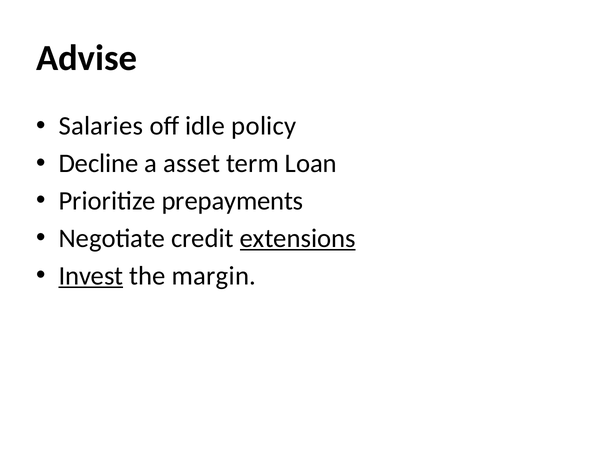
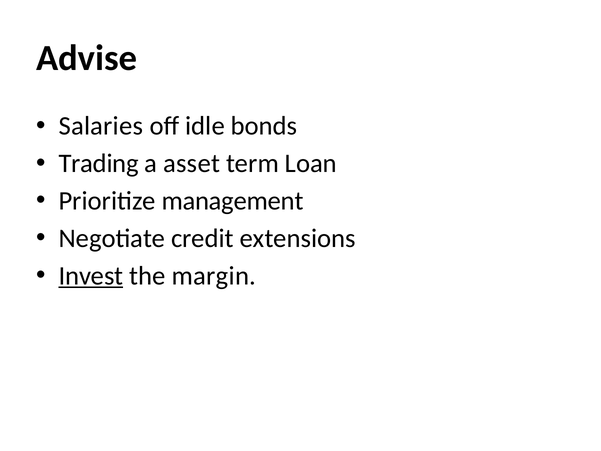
policy: policy -> bonds (264, 126)
Decline: Decline -> Trading (99, 163)
prepayments: prepayments -> management (233, 201)
extensions underline: present -> none (298, 238)
